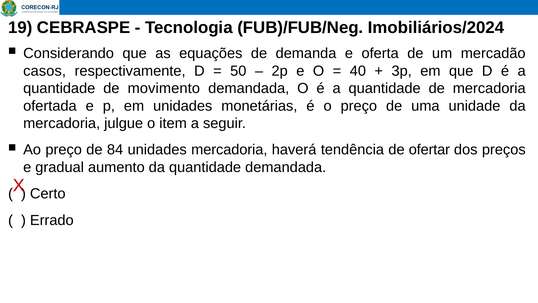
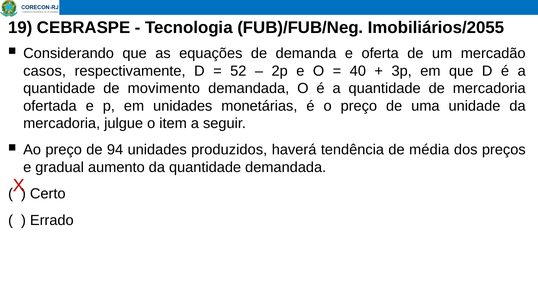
Imobiliários/2024: Imobiliários/2024 -> Imobiliários/2055 (436, 28)
50: 50 -> 52 (238, 71)
84: 84 -> 94 (115, 150)
unidades mercadoria: mercadoria -> produzidos (229, 150)
ofertar: ofertar -> média (429, 150)
